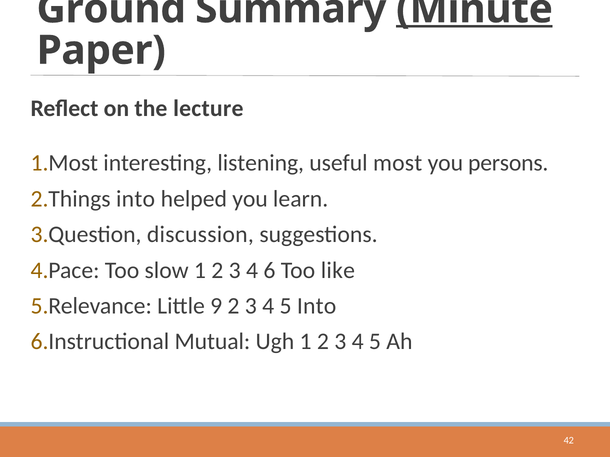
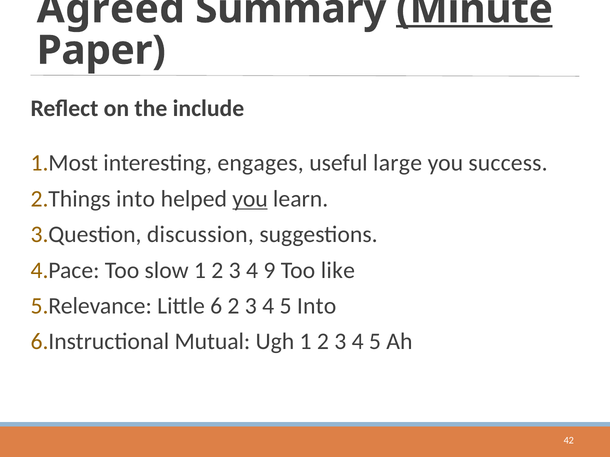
Ground: Ground -> Agreed (111, 9)
lecture: lecture -> include (208, 108)
listening: listening -> engages (261, 163)
most: most -> large (398, 163)
persons: persons -> success (508, 163)
you underline: none -> present (250, 199)
6: 6 -> 9 (269, 270)
9: 9 -> 6 (216, 306)
